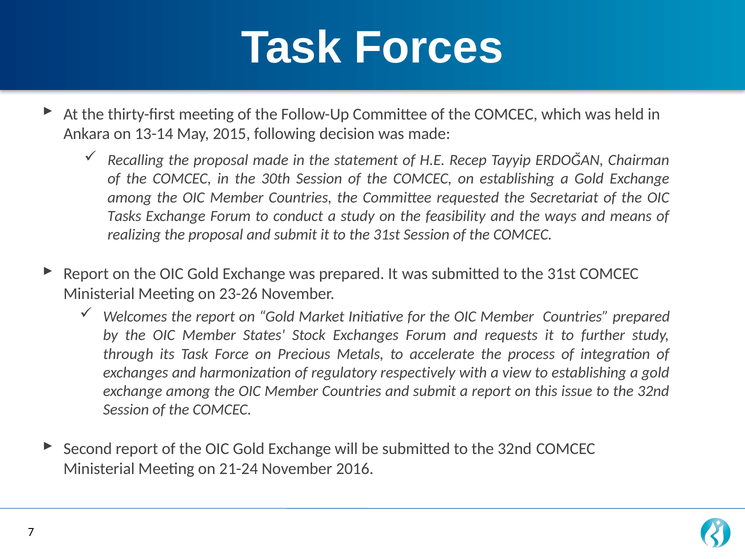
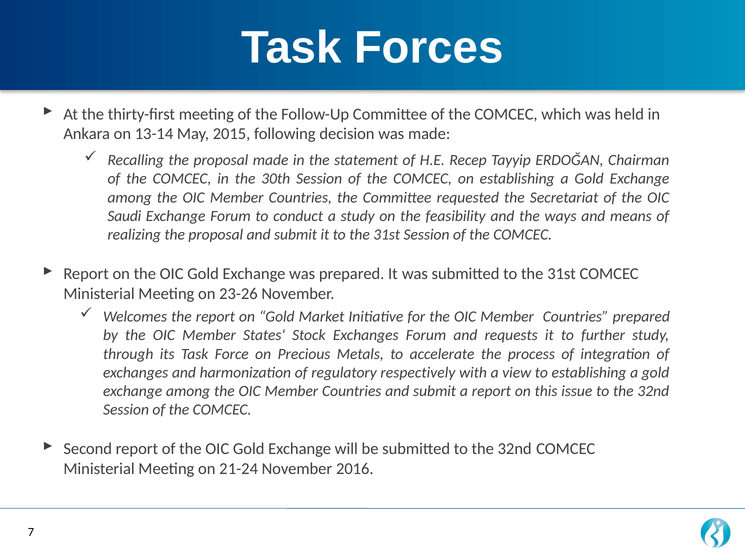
Tasks: Tasks -> Saudi (124, 216)
